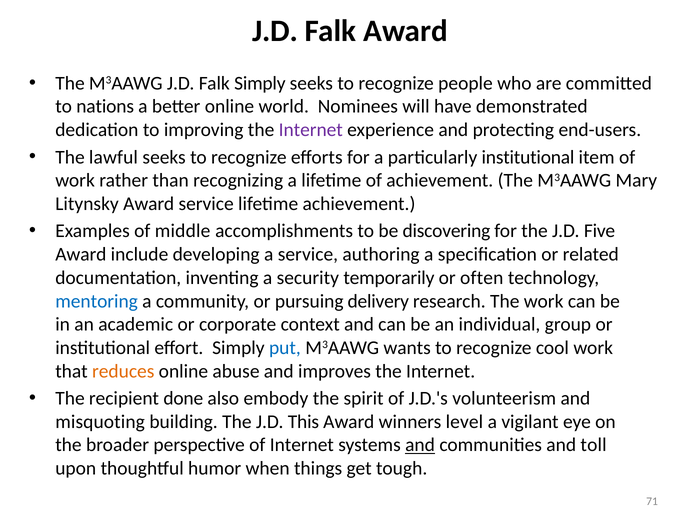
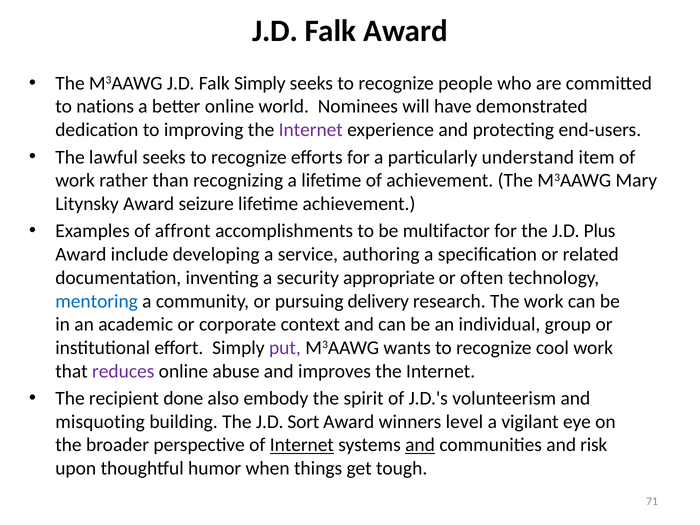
particularly institutional: institutional -> understand (528, 157)
Award service: service -> seizure (206, 204)
middle: middle -> affront (183, 231)
discovering: discovering -> multifactor (446, 231)
Five: Five -> Plus (600, 231)
temporarily: temporarily -> appropriate (389, 278)
put colour: blue -> purple (285, 348)
reduces colour: orange -> purple (123, 371)
This: This -> Sort (303, 422)
Internet underline: none -> present (302, 445)
toll: toll -> risk (594, 445)
